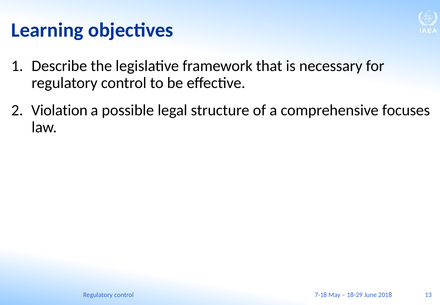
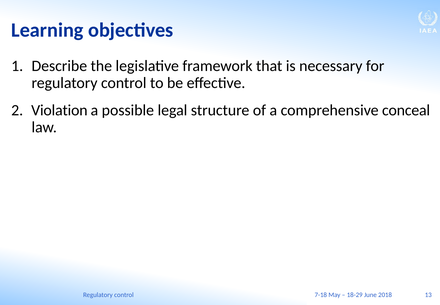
focuses: focuses -> conceal (406, 110)
